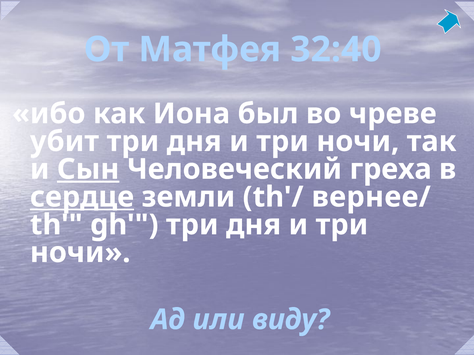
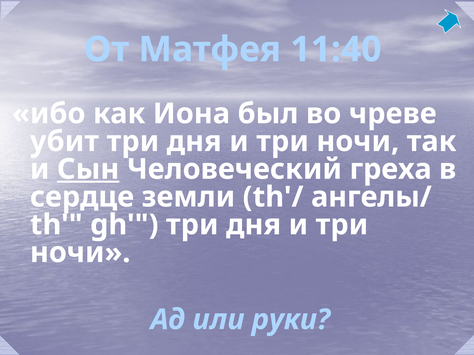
32:40: 32:40 -> 11:40 (336, 50)
сердце underline: present -> none (82, 197)
вернее/: вернее/ -> ангелы/ (371, 197)
виду: виду -> руки (291, 320)
